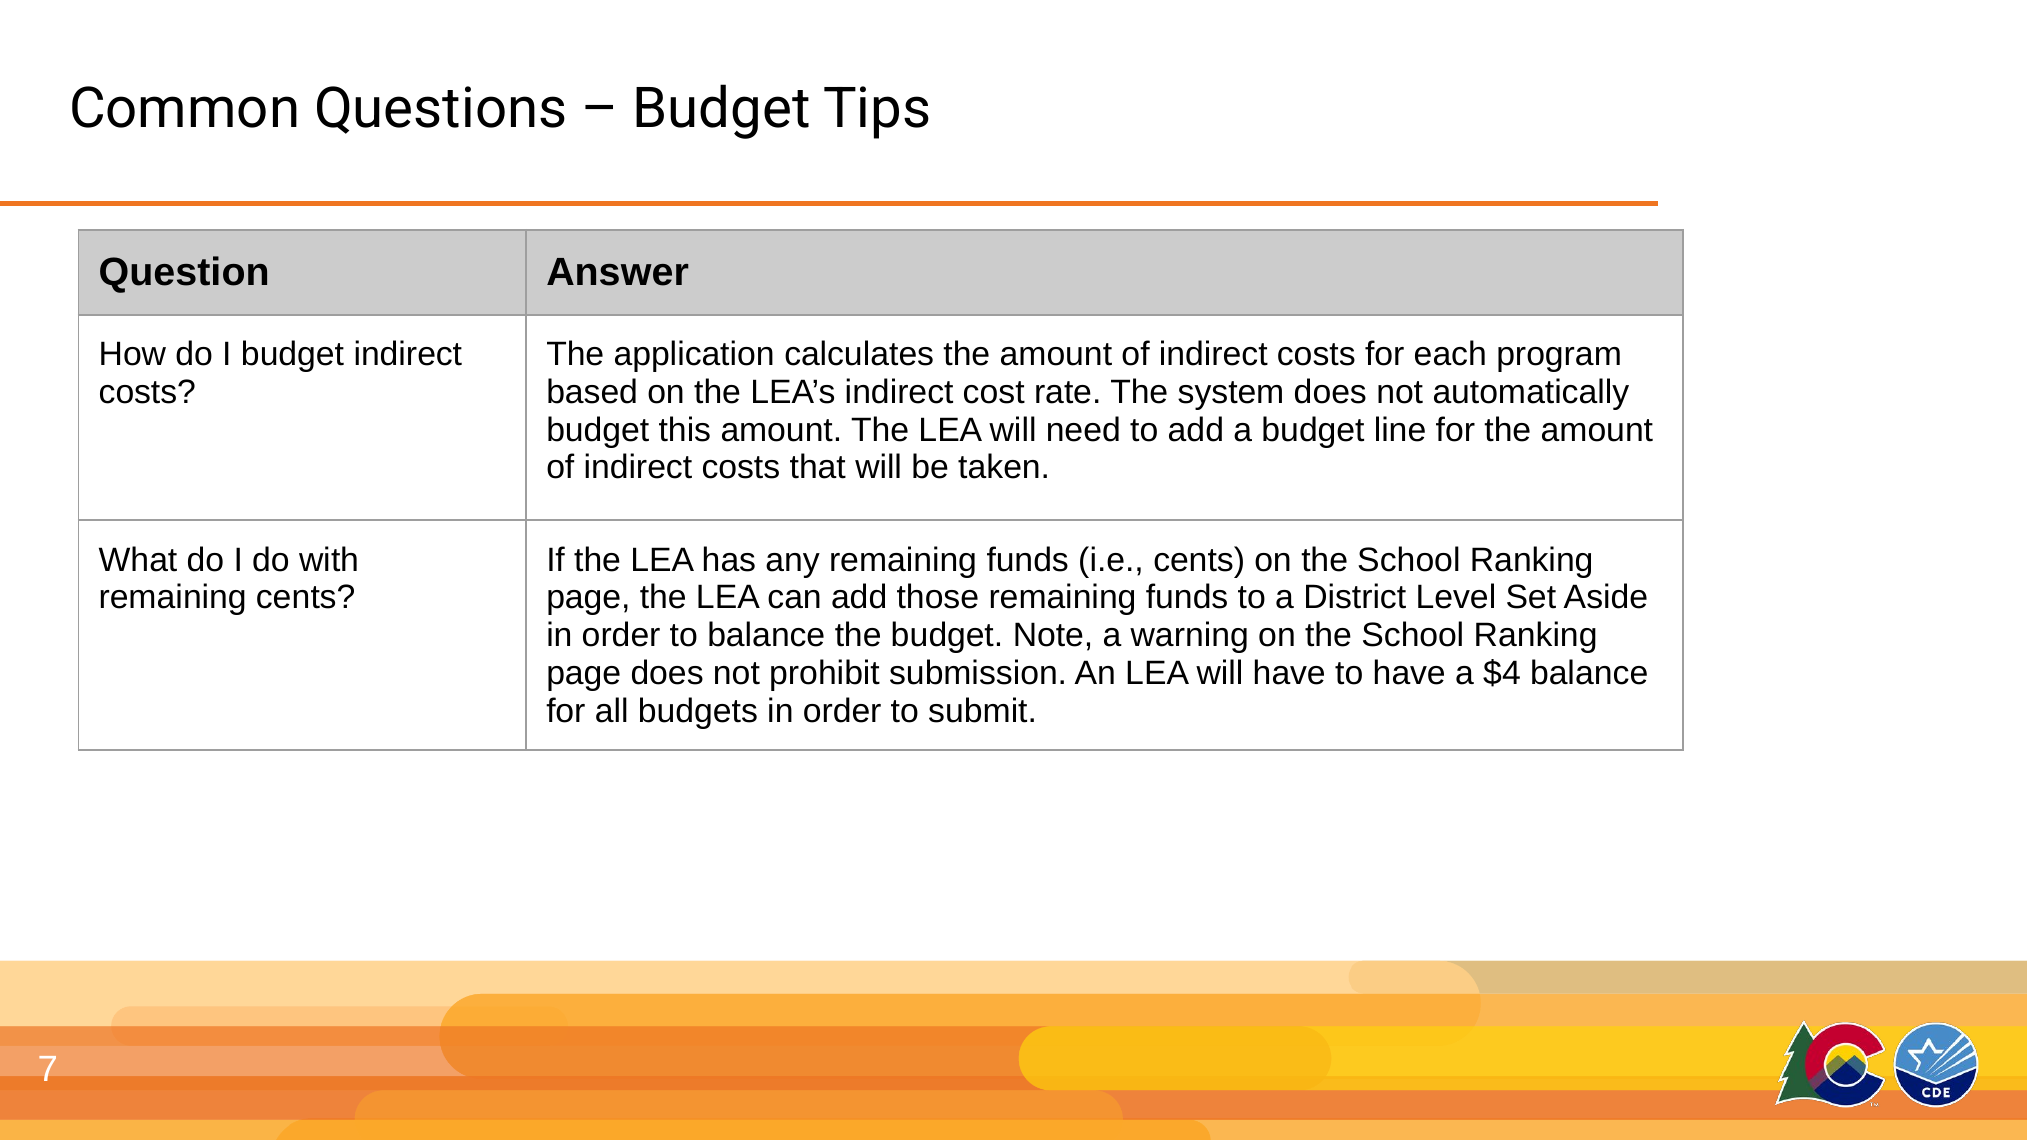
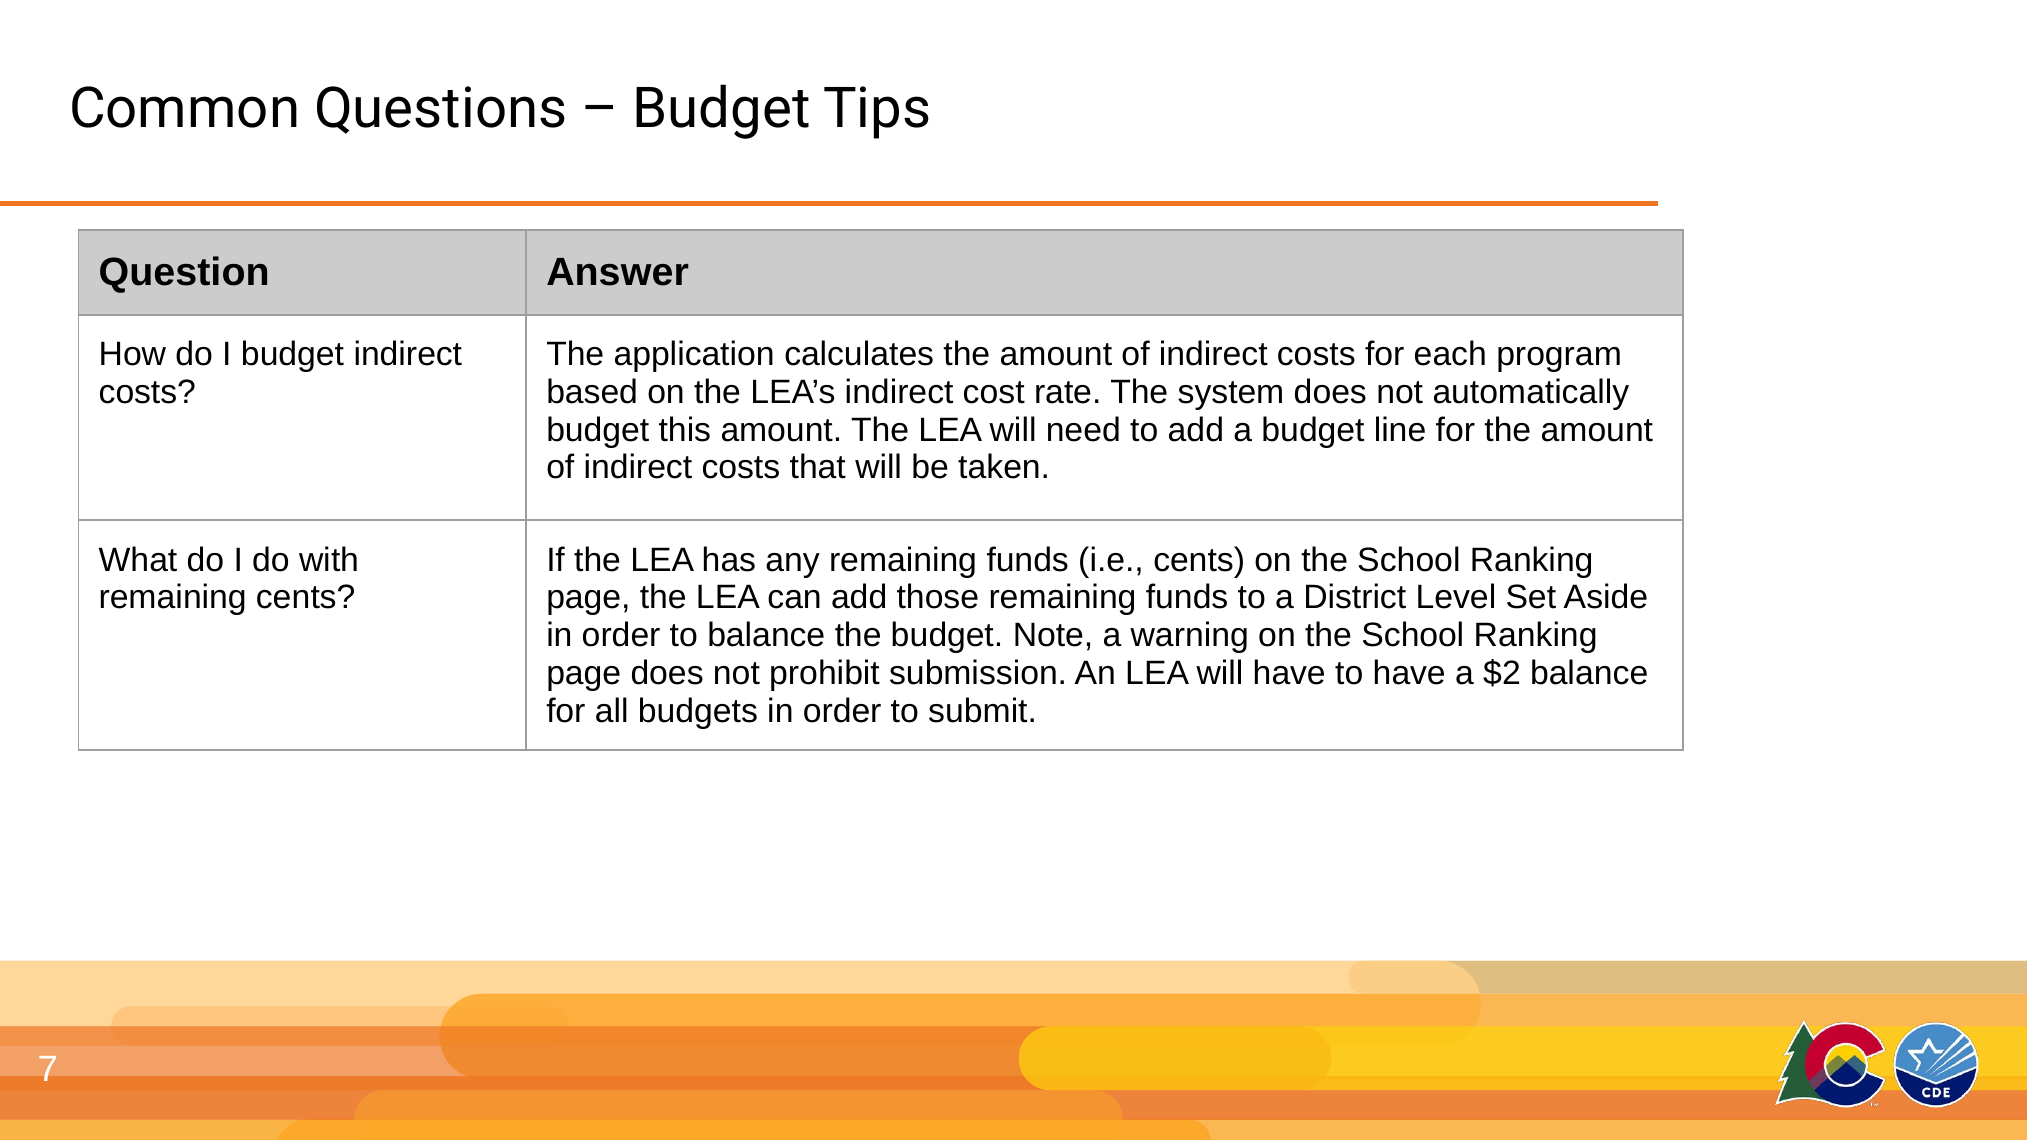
$4: $4 -> $2 (1502, 673)
